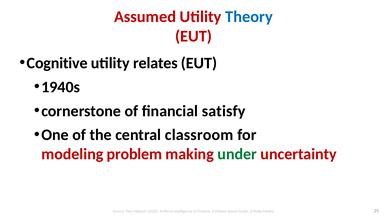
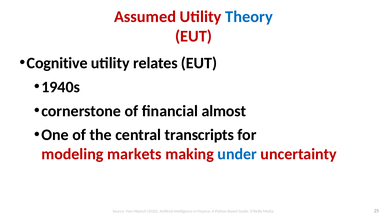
satisfy: satisfy -> almost (224, 111)
classroom: classroom -> transcripts (199, 135)
problem: problem -> markets (134, 154)
under colour: green -> blue (237, 154)
